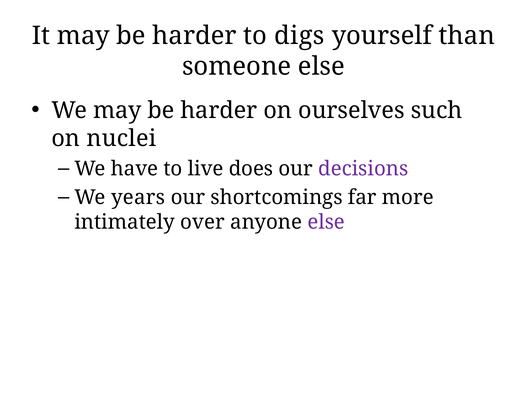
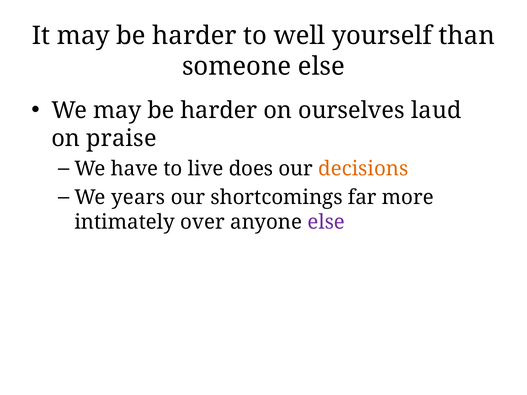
digs: digs -> well (299, 36)
such: such -> laud (436, 111)
nuclei: nuclei -> praise (121, 139)
decisions colour: purple -> orange (363, 169)
